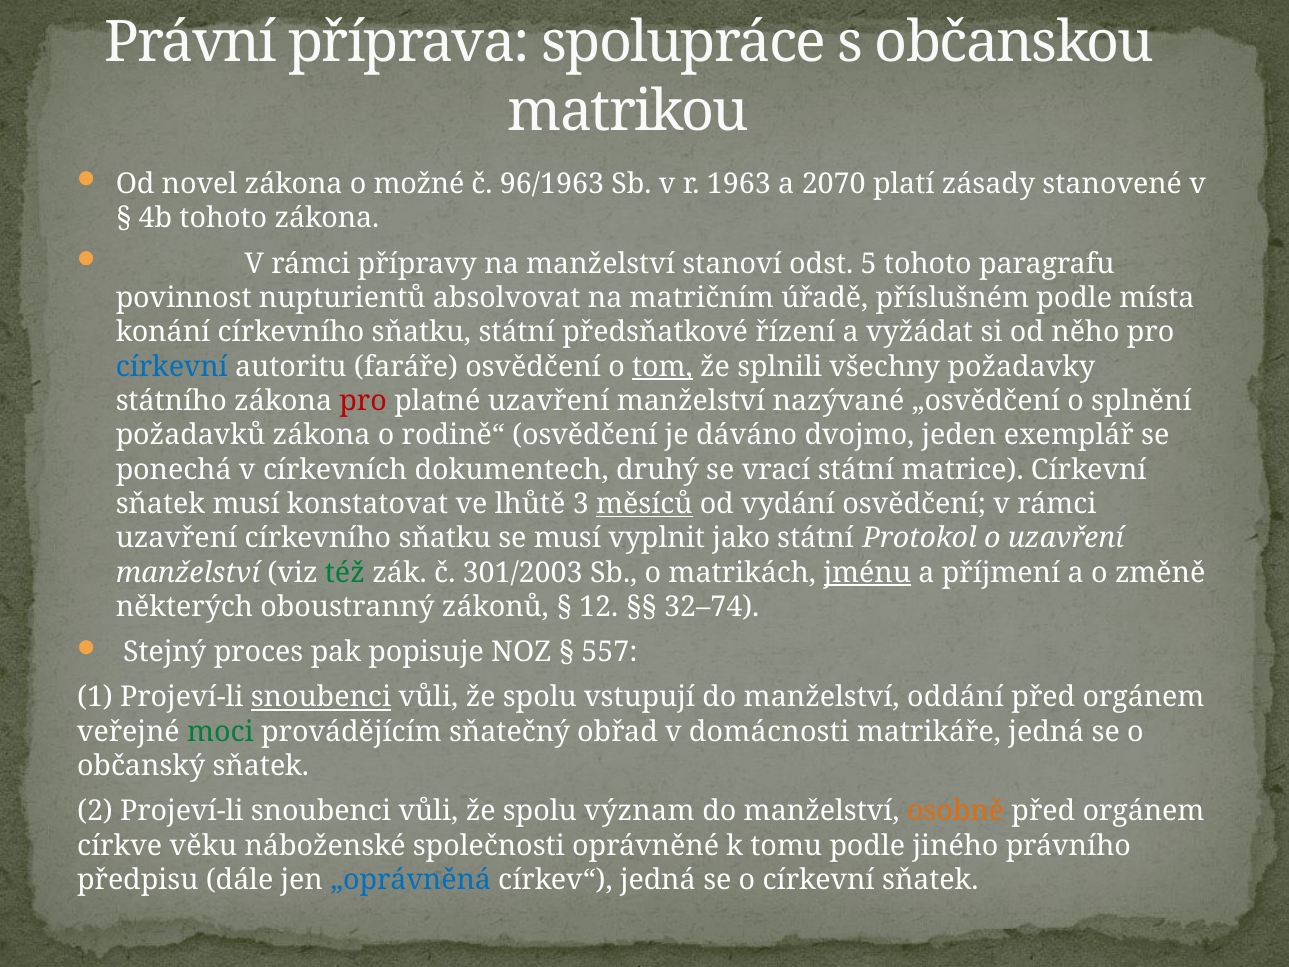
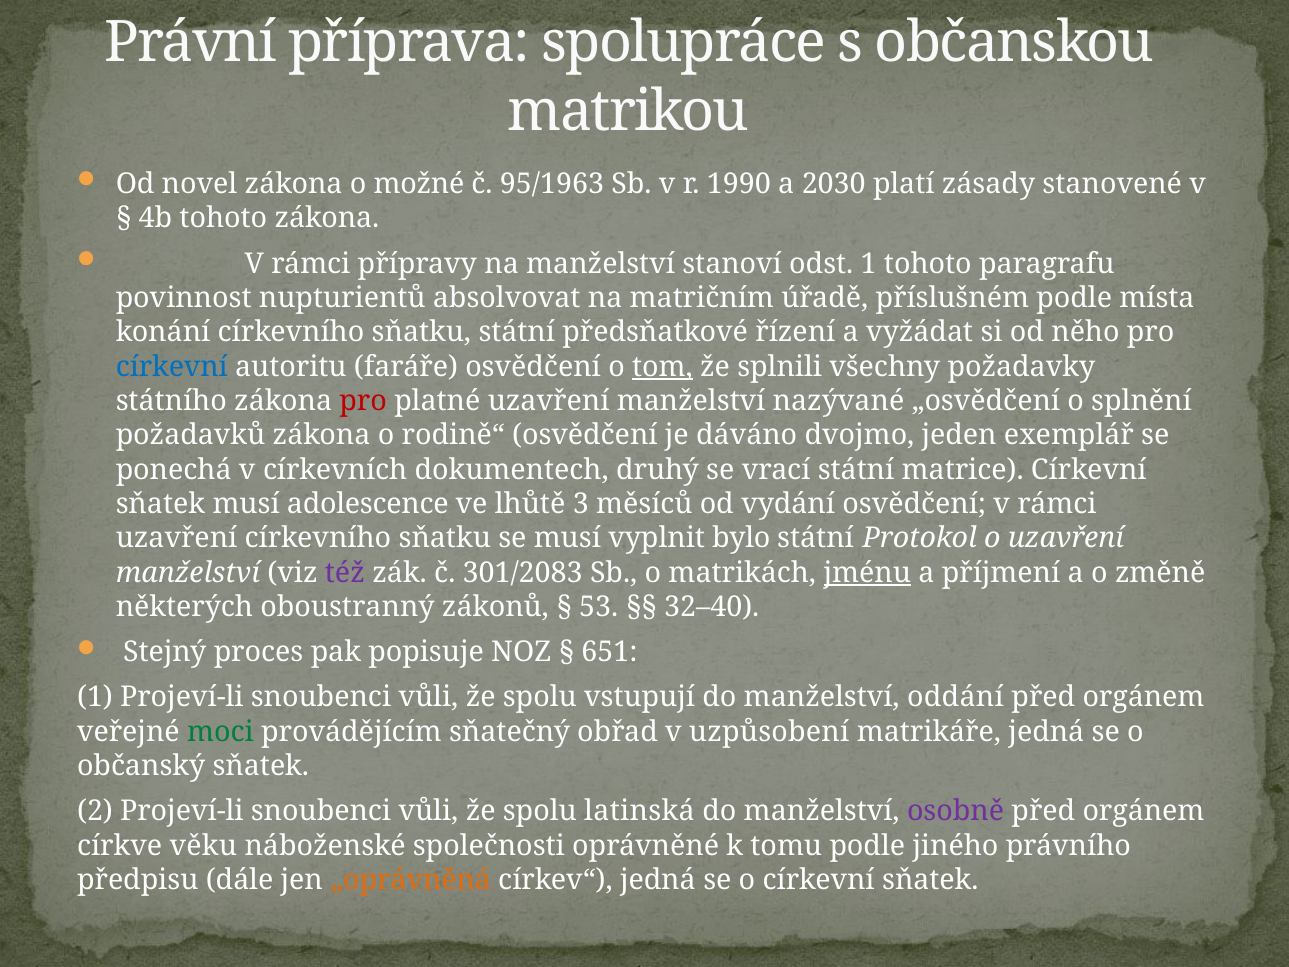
96/1963: 96/1963 -> 95/1963 (552, 184)
1963: 1963 -> 1990 (739, 184)
2070: 2070 -> 2030 (834, 184)
odst 5: 5 -> 1 (869, 264)
konstatovat: konstatovat -> adolescence (368, 504)
měsíců underline: present -> none (644, 504)
jako: jako -> bylo (741, 538)
též colour: green -> purple (345, 573)
301/2003: 301/2003 -> 301/2083 (523, 573)
12: 12 -> 53 (599, 607)
32–74: 32–74 -> 32–40 (712, 607)
557: 557 -> 651 (609, 652)
snoubenci underline: present -> none (321, 697)
domácnosti: domácnosti -> uzpůsobení (769, 732)
význam: význam -> latinská (639, 811)
osobně colour: orange -> purple (956, 811)
„oprávněná colour: blue -> orange (411, 880)
